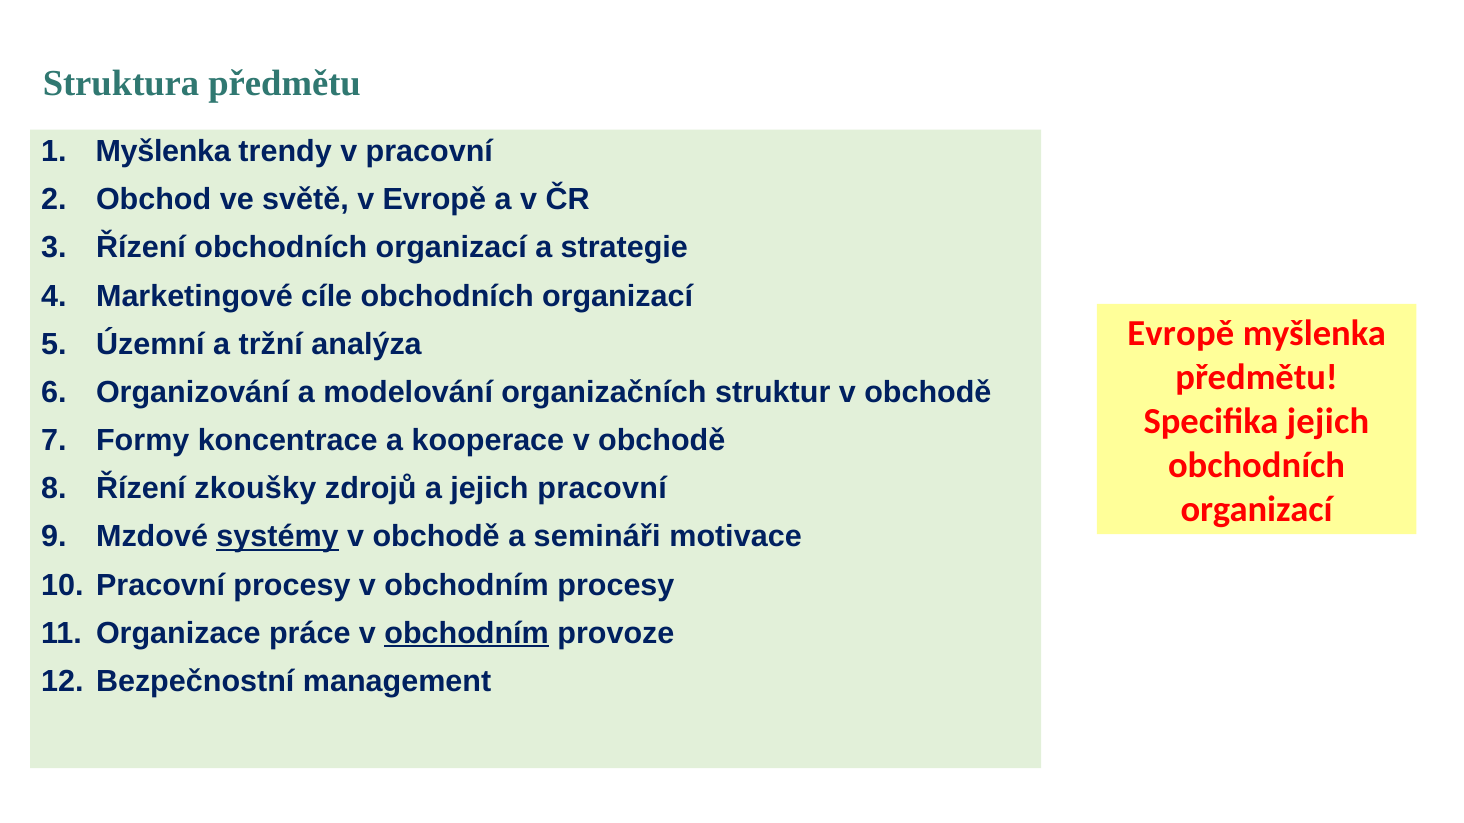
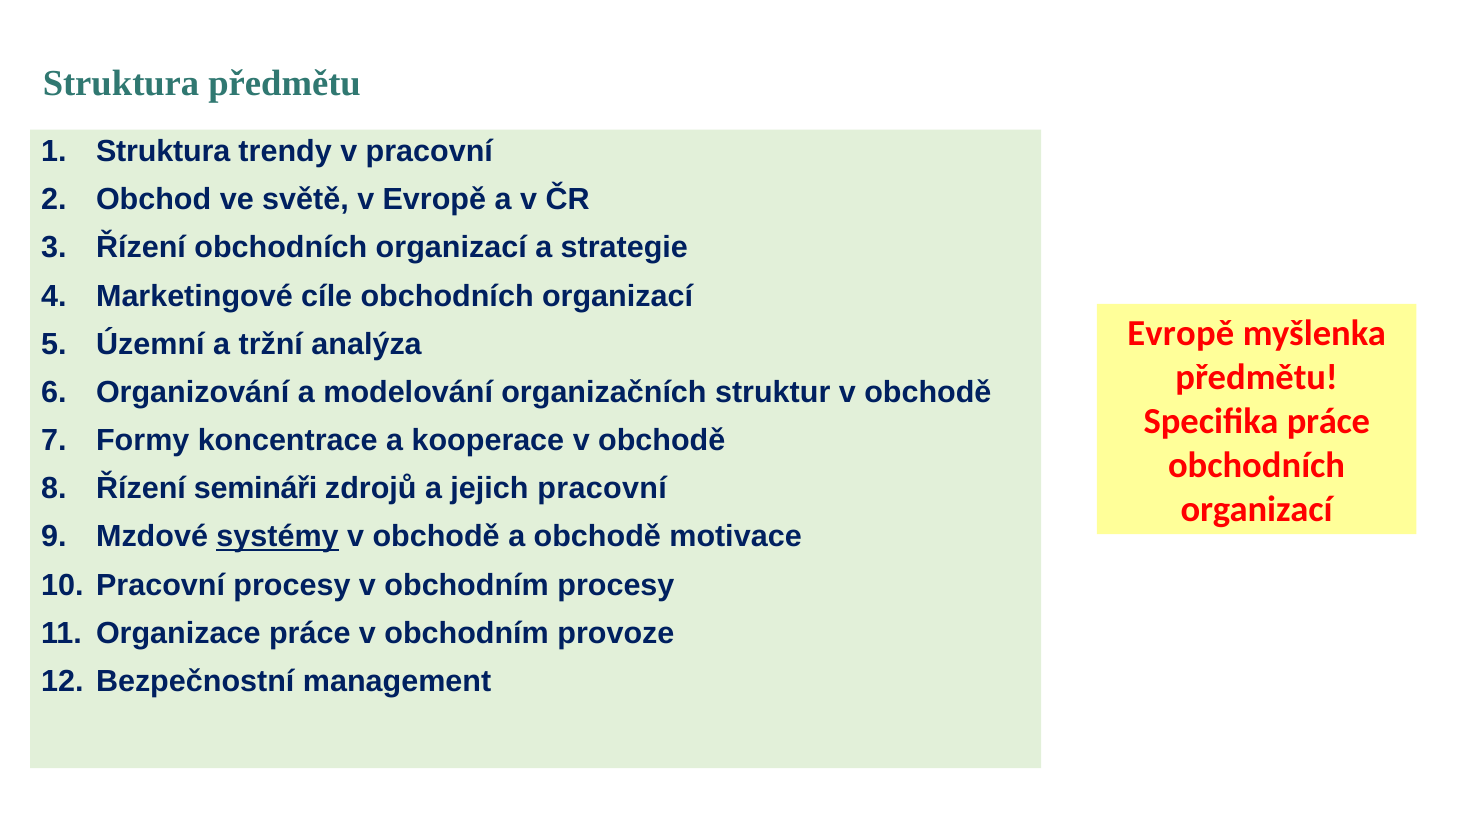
Myšlenka: Myšlenka -> Struktura (163, 152)
Specifika jejich: jejich -> práce (1328, 422)
zkoušky: zkoušky -> semináři (256, 489)
a semináři: semináři -> obchodě (597, 537)
obchodním underline: present -> none (467, 634)
